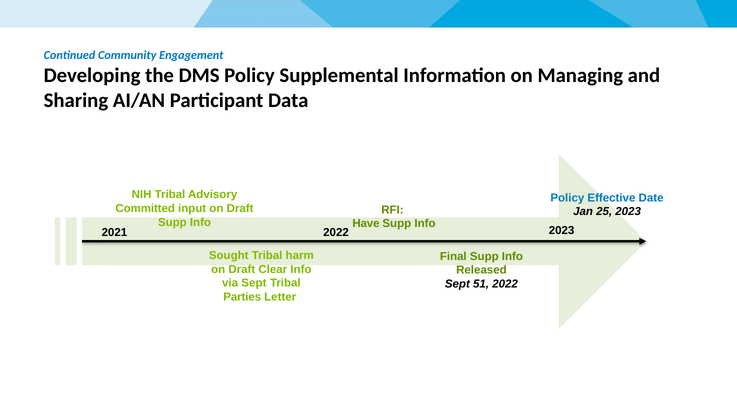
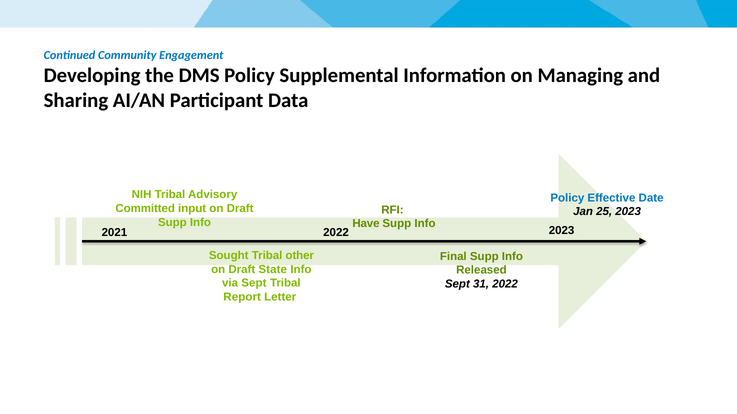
harm: harm -> other (300, 256)
Clear: Clear -> State (273, 270)
51: 51 -> 31 (481, 284)
Parties: Parties -> Report (242, 297)
